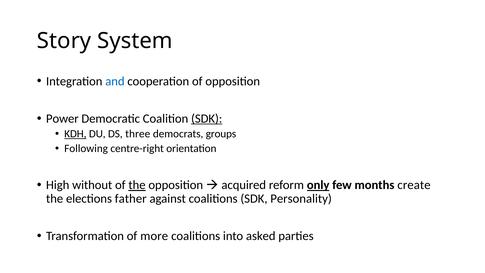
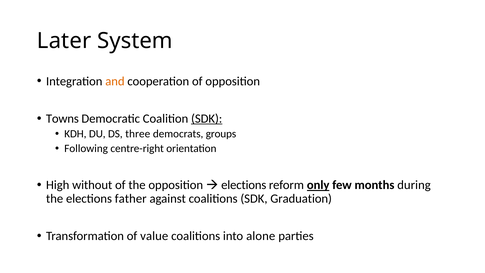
Story: Story -> Later (64, 41)
and colour: blue -> orange (115, 81)
Power: Power -> Towns (62, 119)
KDH underline: present -> none (75, 134)
the underline: present -> none (137, 185)
acquired: acquired -> elections (244, 185)
create: create -> during (414, 185)
Personality: Personality -> Graduation (301, 199)
more: more -> value (154, 236)
asked: asked -> alone (261, 236)
